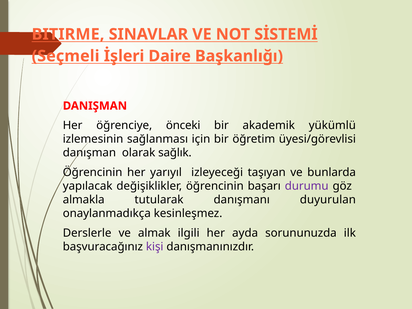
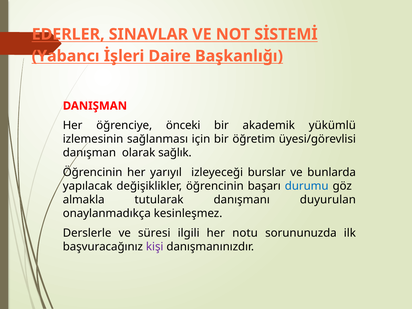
BITIRME: BITIRME -> EDERLER (68, 34)
Seçmeli: Seçmeli -> Yabancı (66, 56)
taşıyan: taşıyan -> burslar (267, 172)
durumu colour: purple -> blue (307, 186)
almak: almak -> süresi (154, 233)
ayda: ayda -> notu (245, 233)
